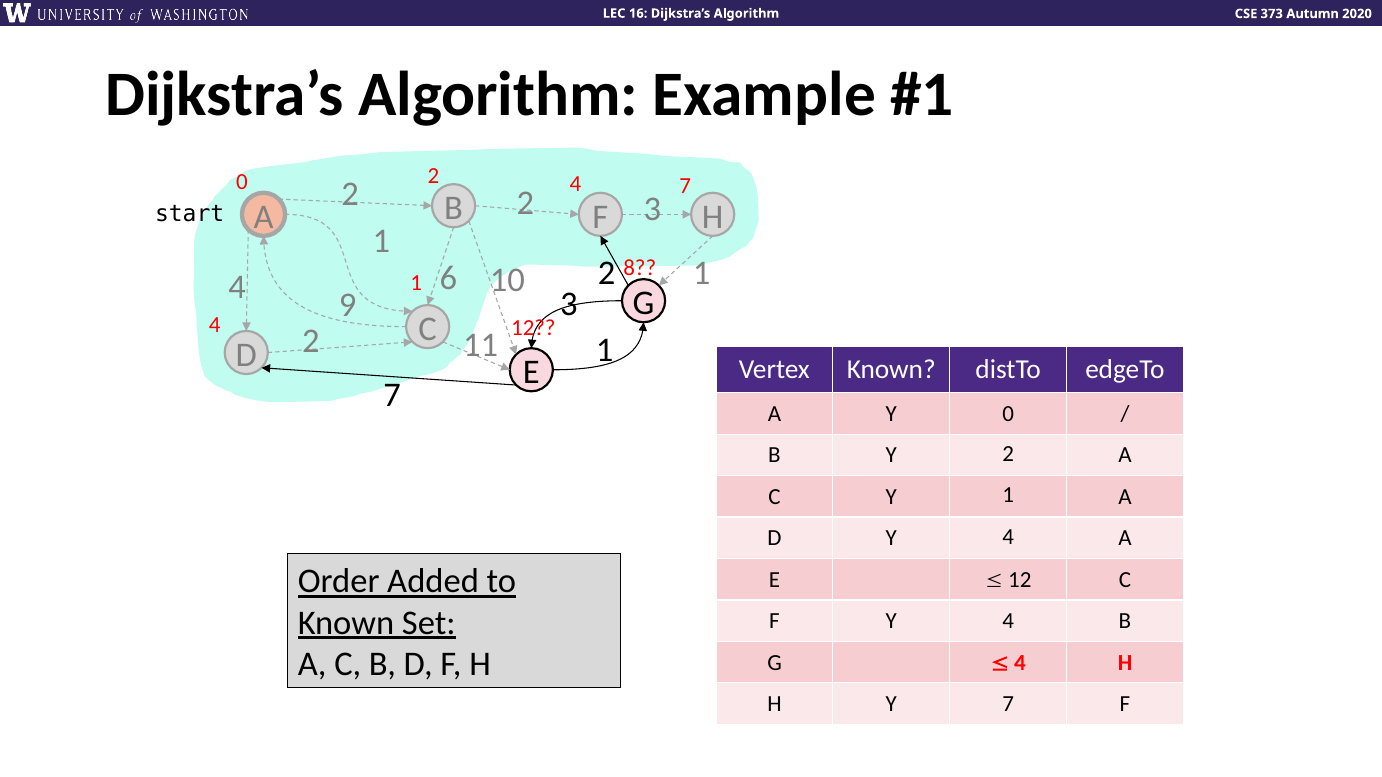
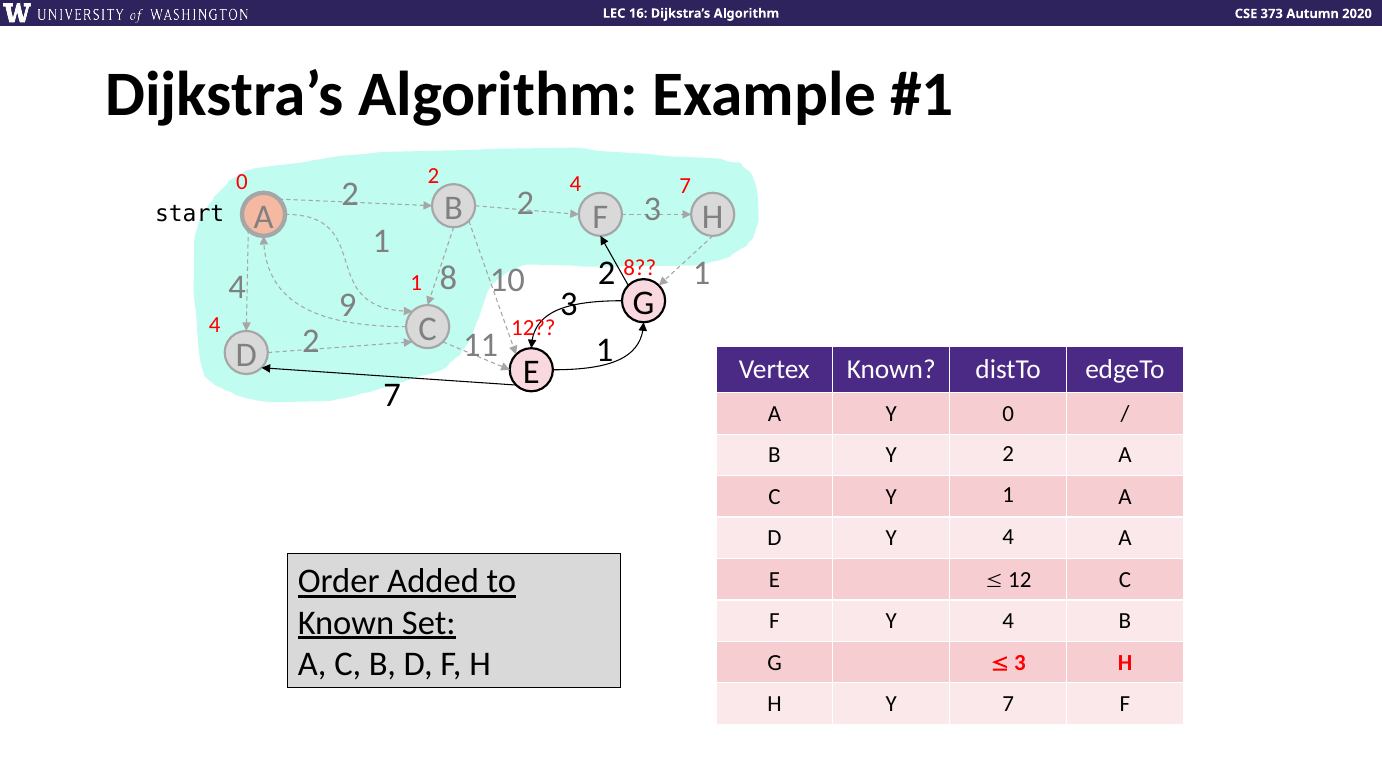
6: 6 -> 8 (448, 278)
4: 4 -> 3 (1020, 663)
